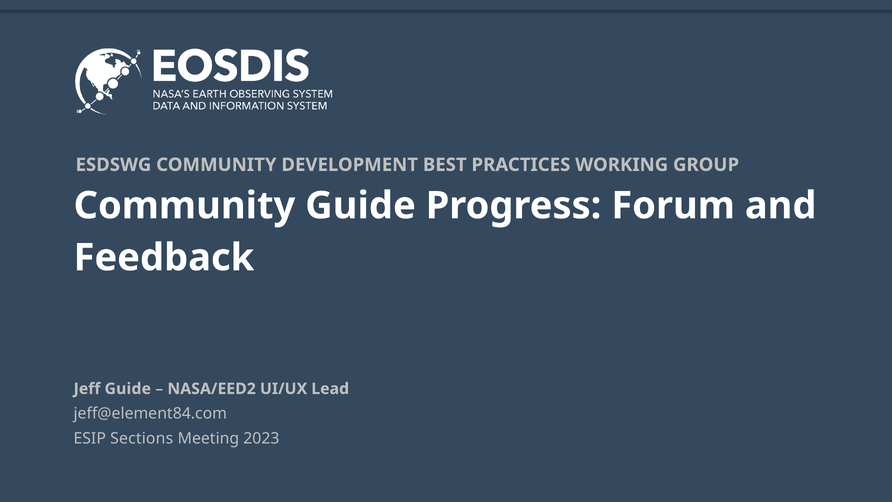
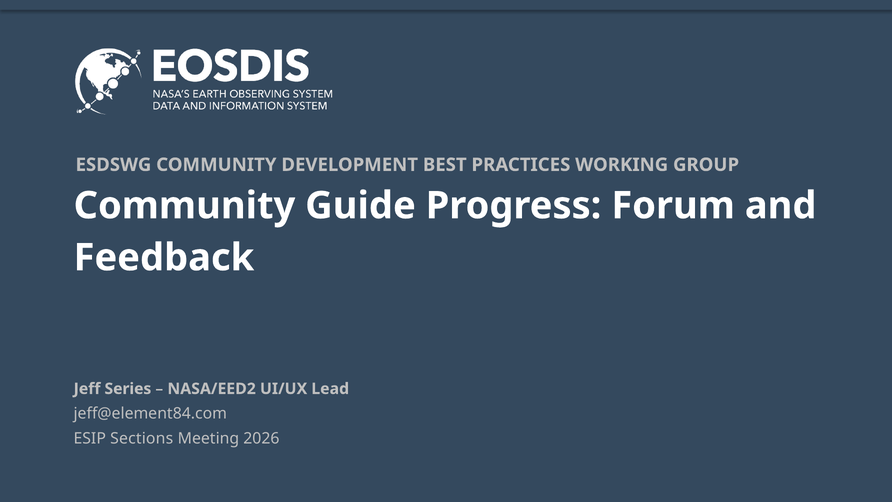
Jeff Guide: Guide -> Series (128, 389)
2023: 2023 -> 2026 (261, 439)
